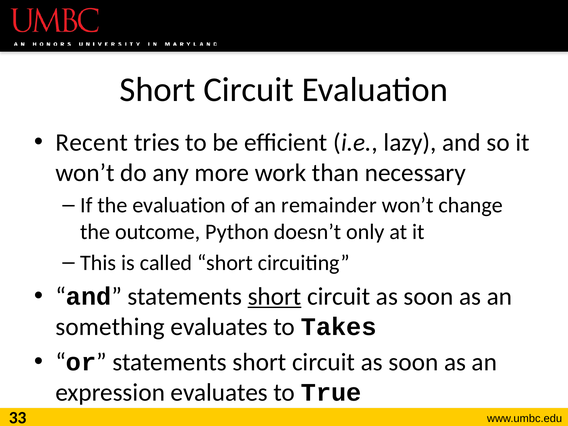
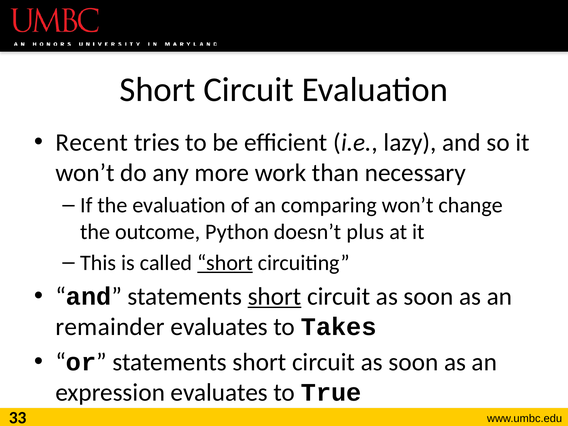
remainder: remainder -> comparing (329, 205)
only: only -> plus (365, 232)
short underline: none -> present (225, 263)
something: something -> remainder (110, 327)
